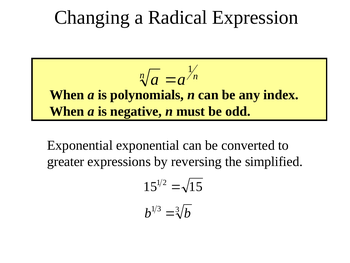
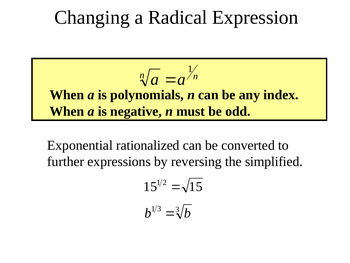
Exponential exponential: exponential -> rationalized (148, 145)
greater: greater -> further (66, 161)
